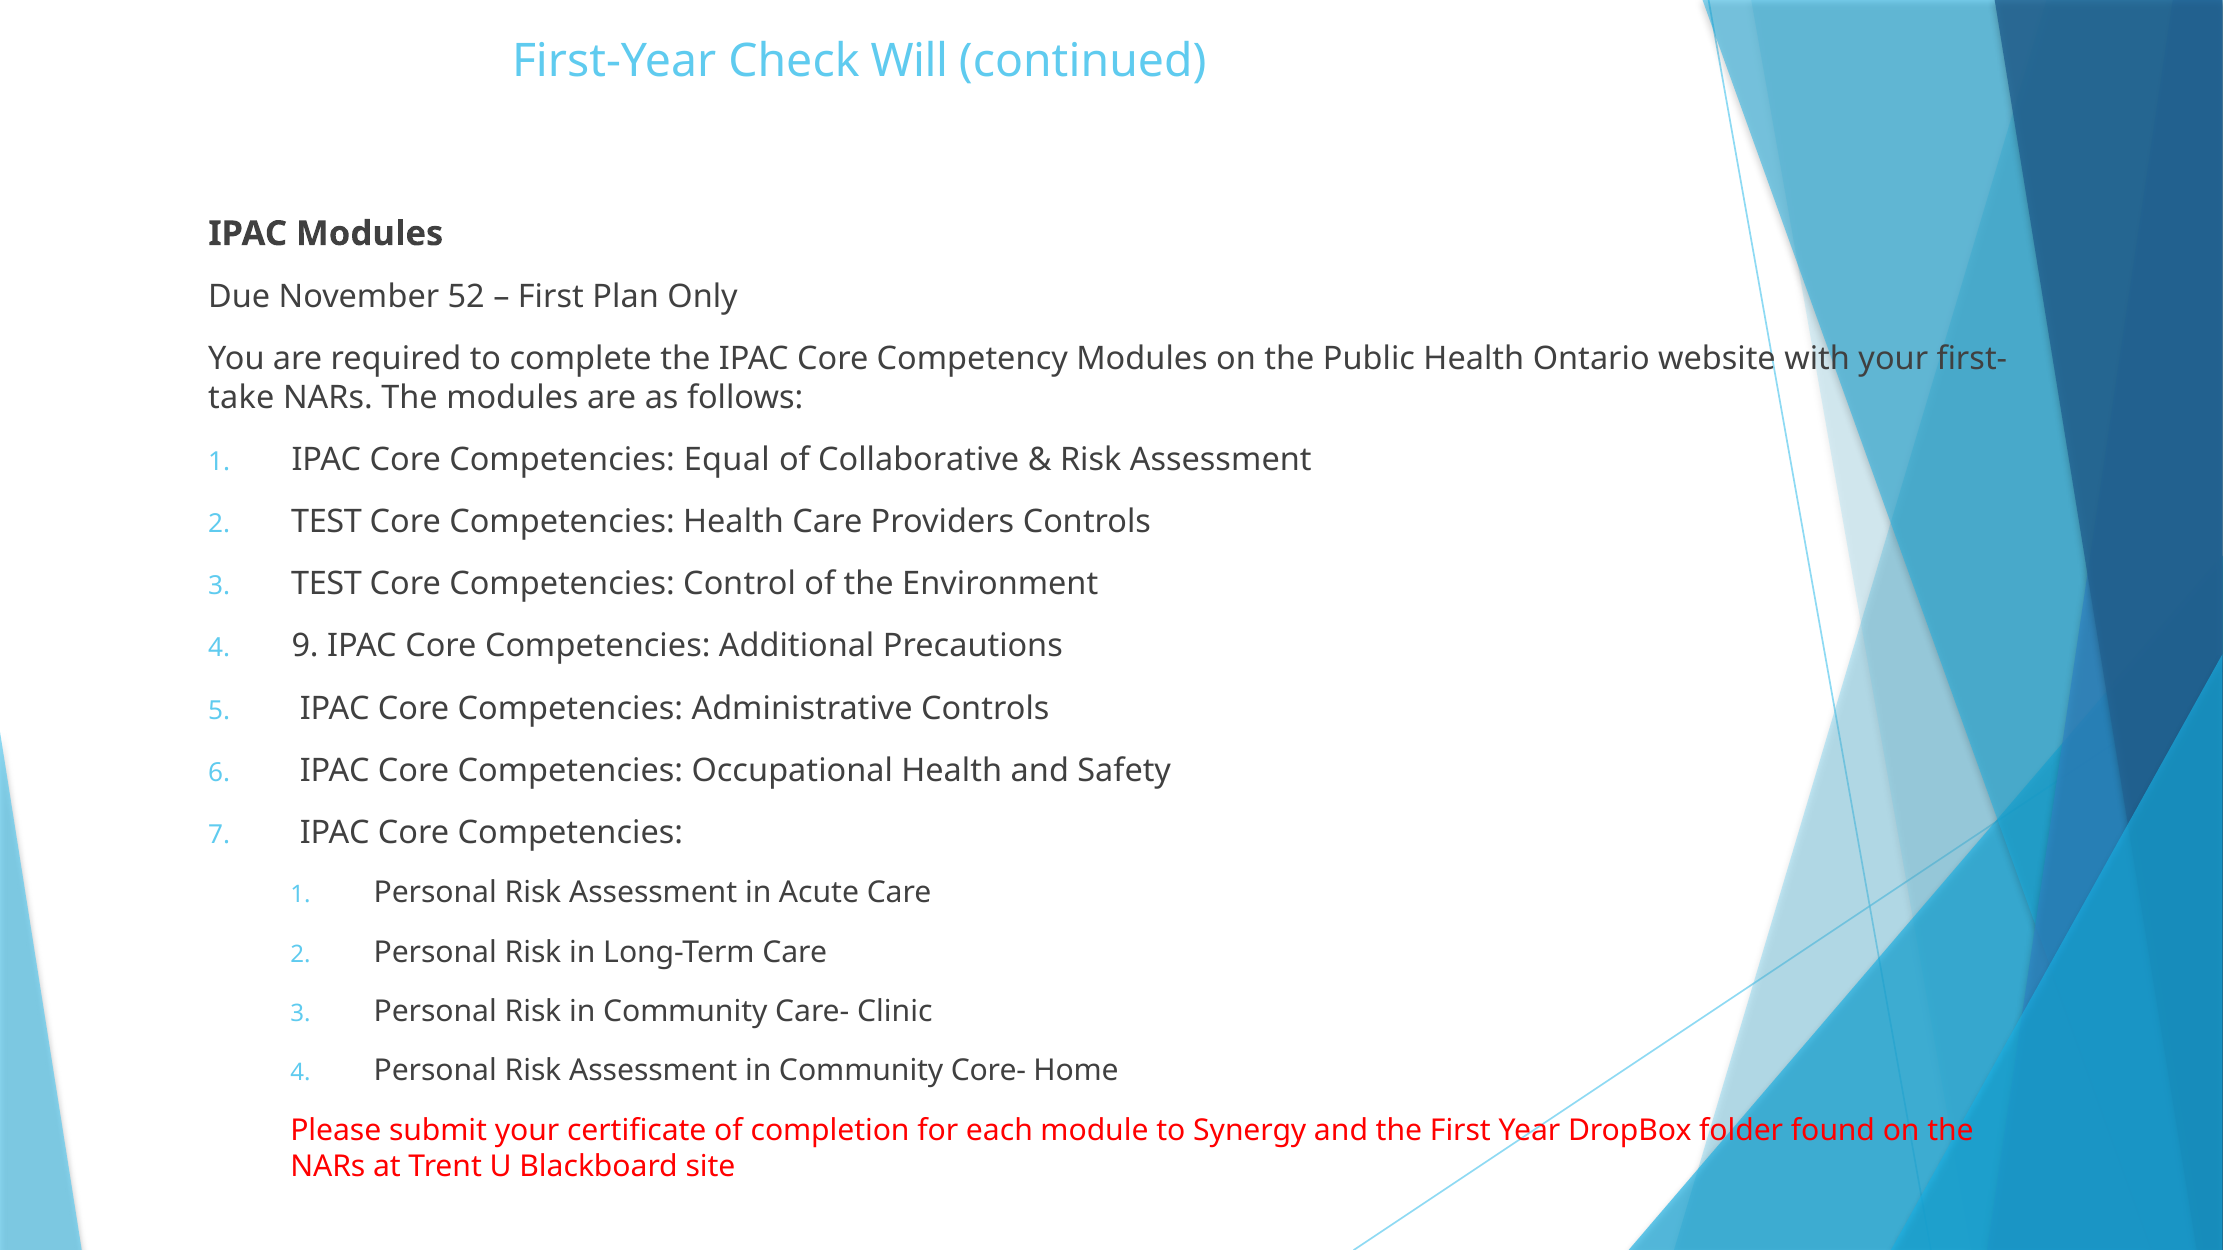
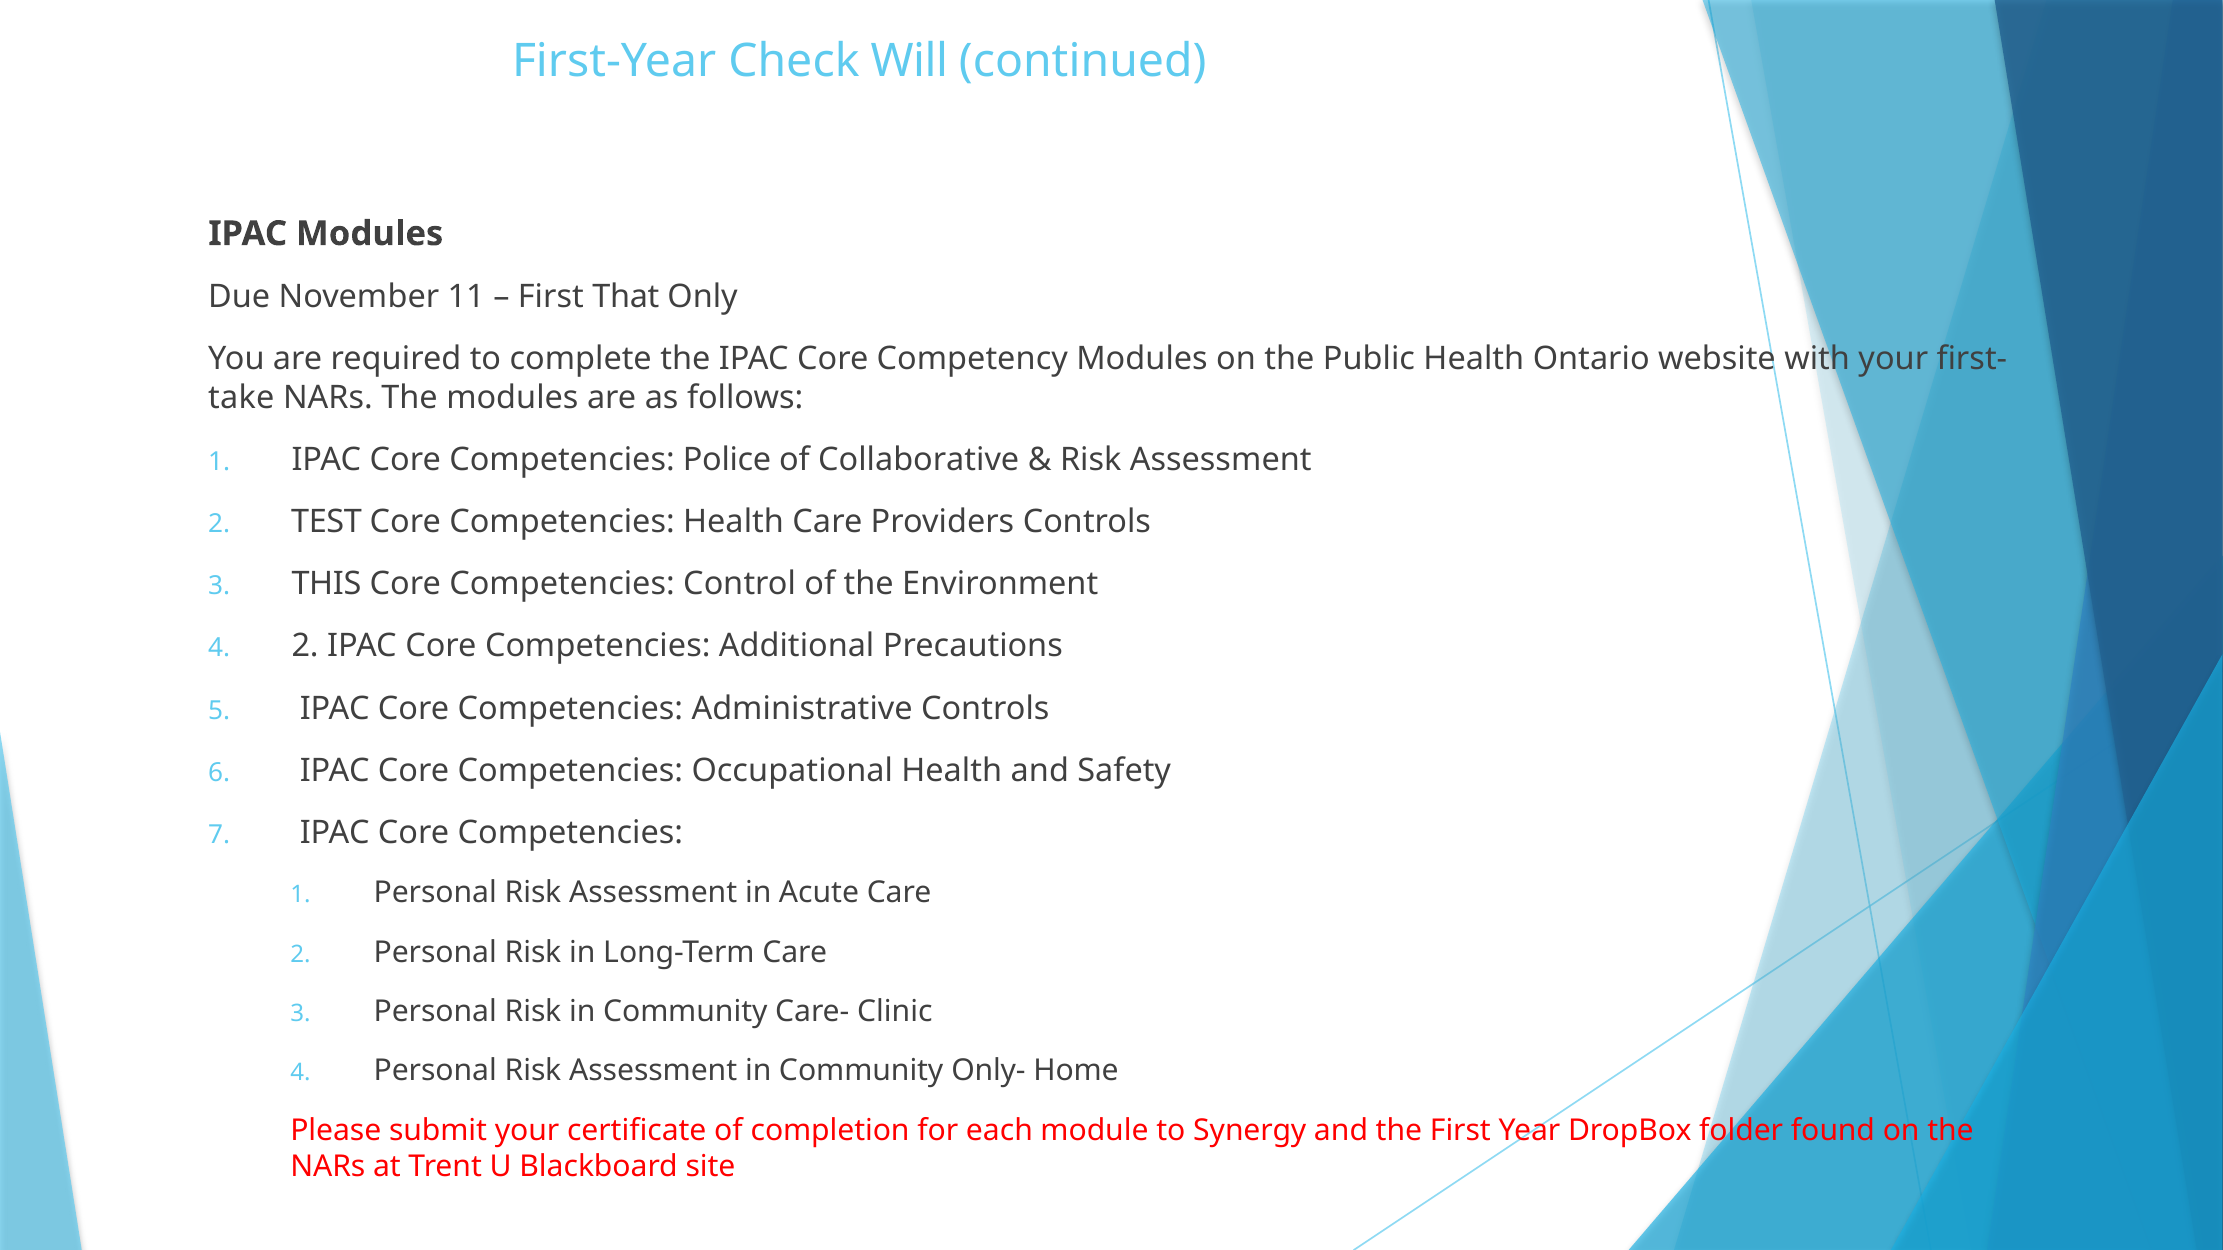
52: 52 -> 11 (466, 297)
Plan: Plan -> That (626, 297)
Equal: Equal -> Police (727, 460)
TEST: TEST -> THIS (326, 584)
4 9: 9 -> 2 (305, 646)
Core-: Core- -> Only- (988, 1071)
